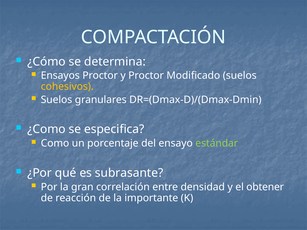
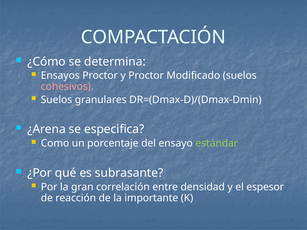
cohesivos colour: yellow -> pink (67, 87)
¿Como: ¿Como -> ¿Arena (47, 129)
obtener: obtener -> espesor (265, 187)
